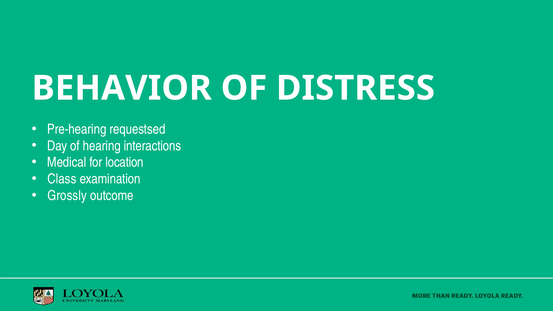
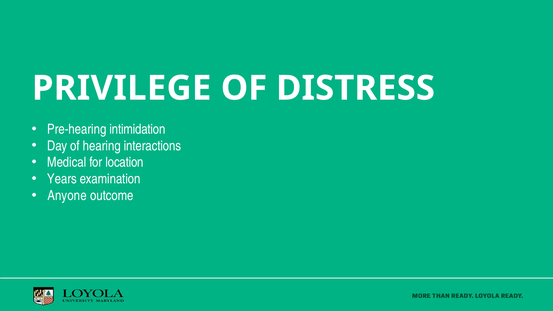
BEHAVIOR: BEHAVIOR -> PRIVILEGE (122, 88)
requestsed: requestsed -> intimidation (137, 129)
Class: Class -> Years (62, 179)
Grossly: Grossly -> Anyone (67, 196)
